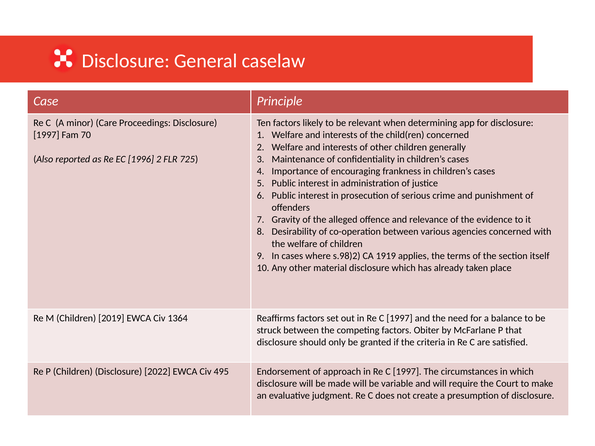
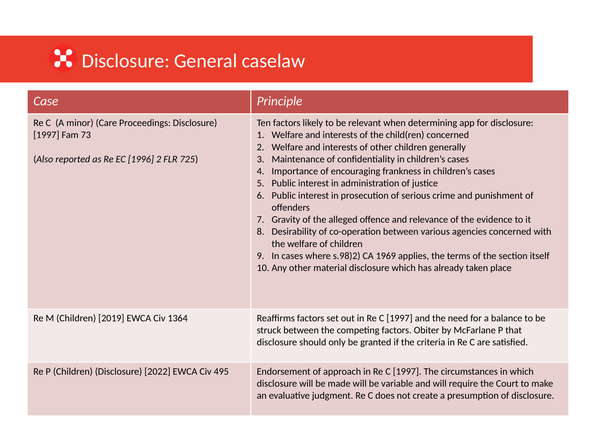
70: 70 -> 73 (86, 135)
1919: 1919 -> 1969 (386, 256)
